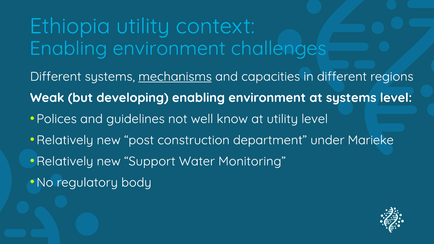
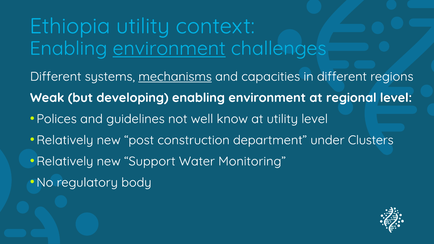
environment underline: none -> present (169, 48)
at systems: systems -> regional (351, 98)
Marieke: Marieke -> Clusters (371, 140)
